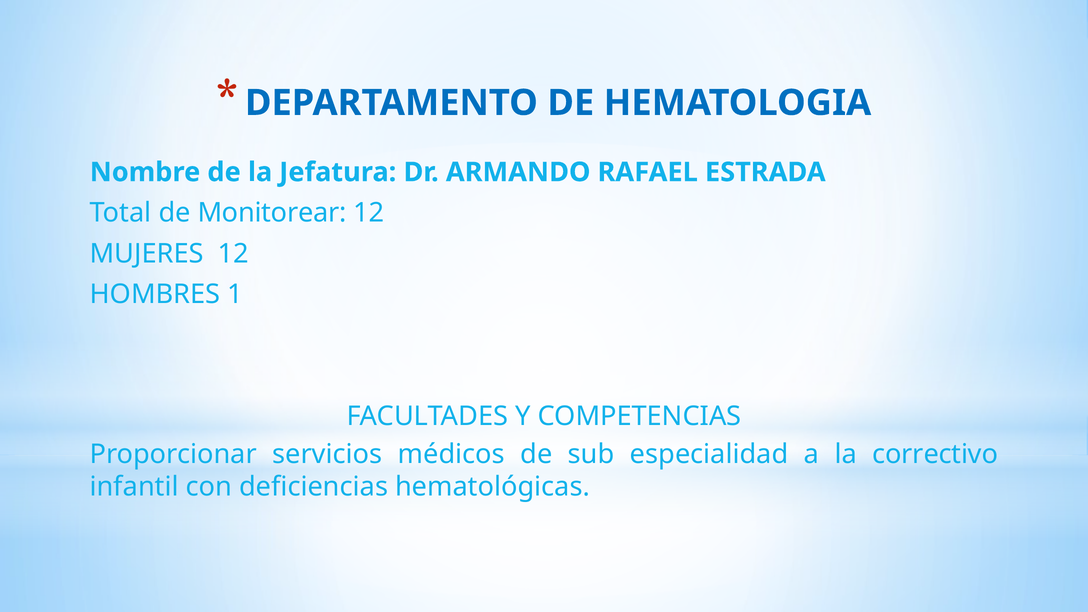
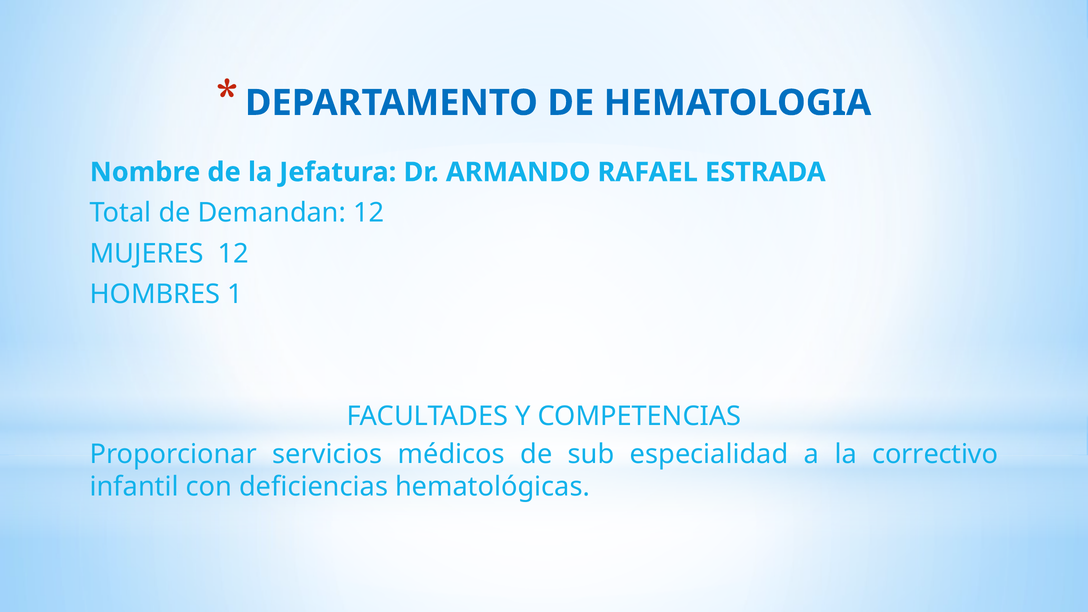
Monitorear: Monitorear -> Demandan (272, 213)
